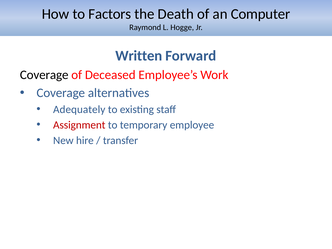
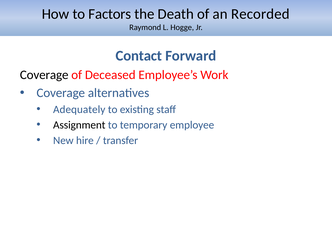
Computer: Computer -> Recorded (260, 14)
Written: Written -> Contact (139, 56)
Assignment colour: red -> black (79, 125)
